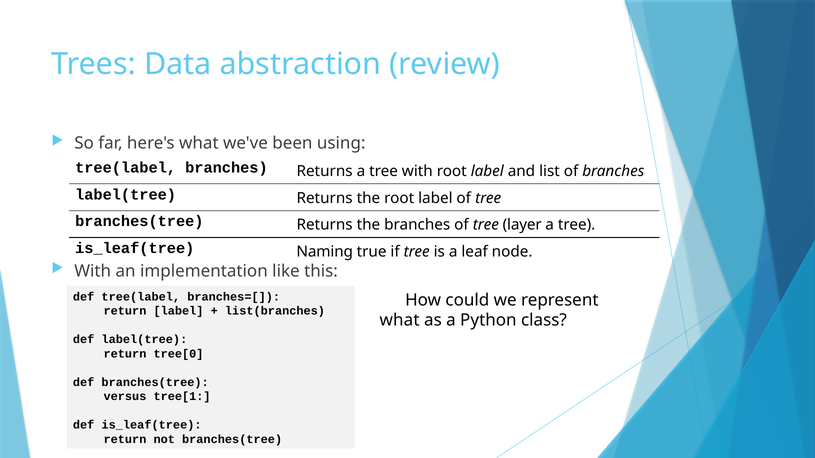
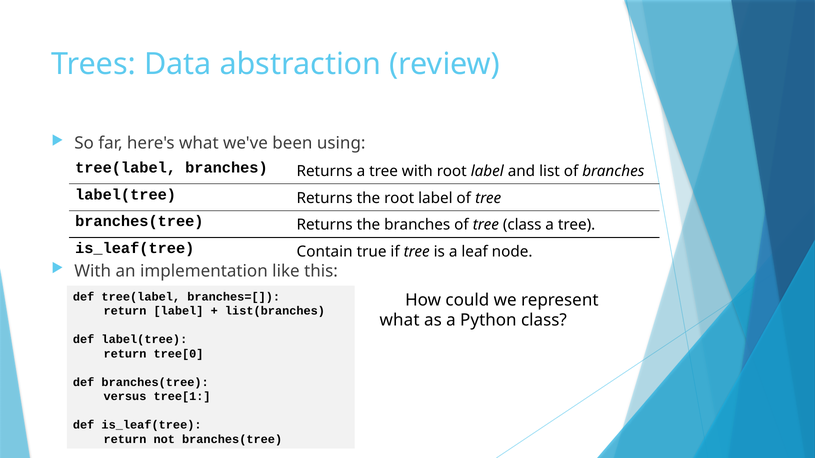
tree layer: layer -> class (522, 225)
Naming: Naming -> Contain (325, 252)
